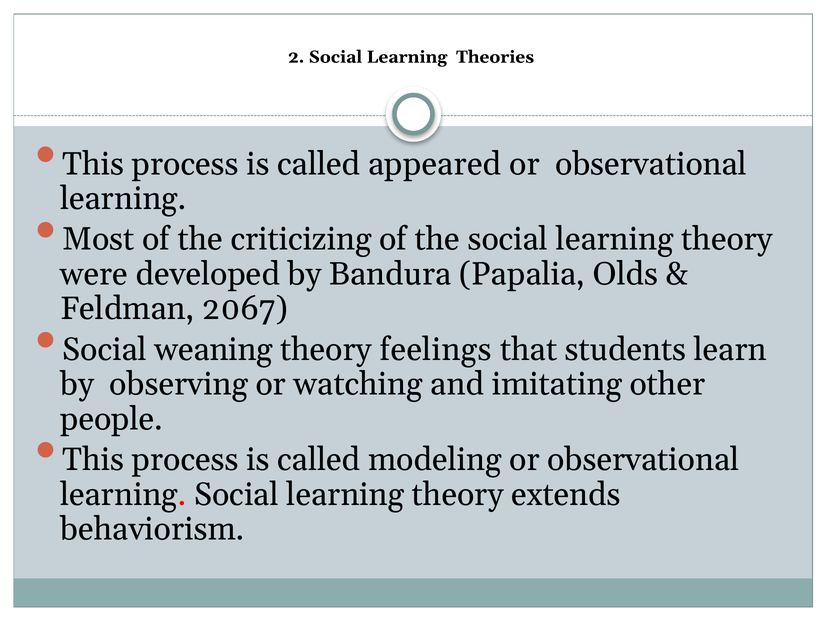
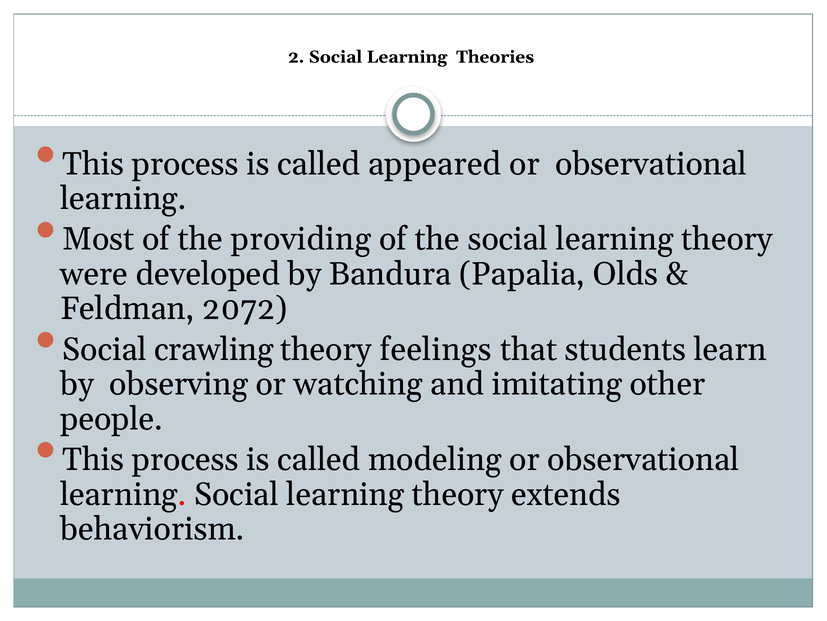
criticizing: criticizing -> providing (301, 239)
2067: 2067 -> 2072 (245, 308)
weaning: weaning -> crawling (214, 349)
